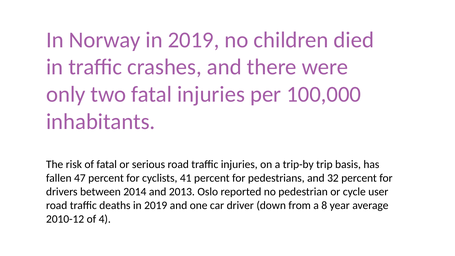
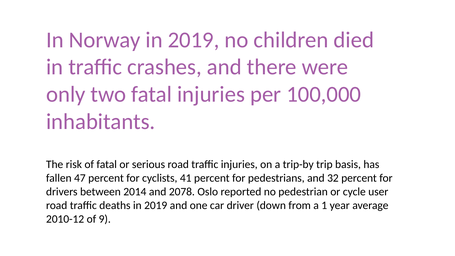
2013: 2013 -> 2078 (182, 192)
8: 8 -> 1 (324, 205)
4: 4 -> 9 (105, 219)
